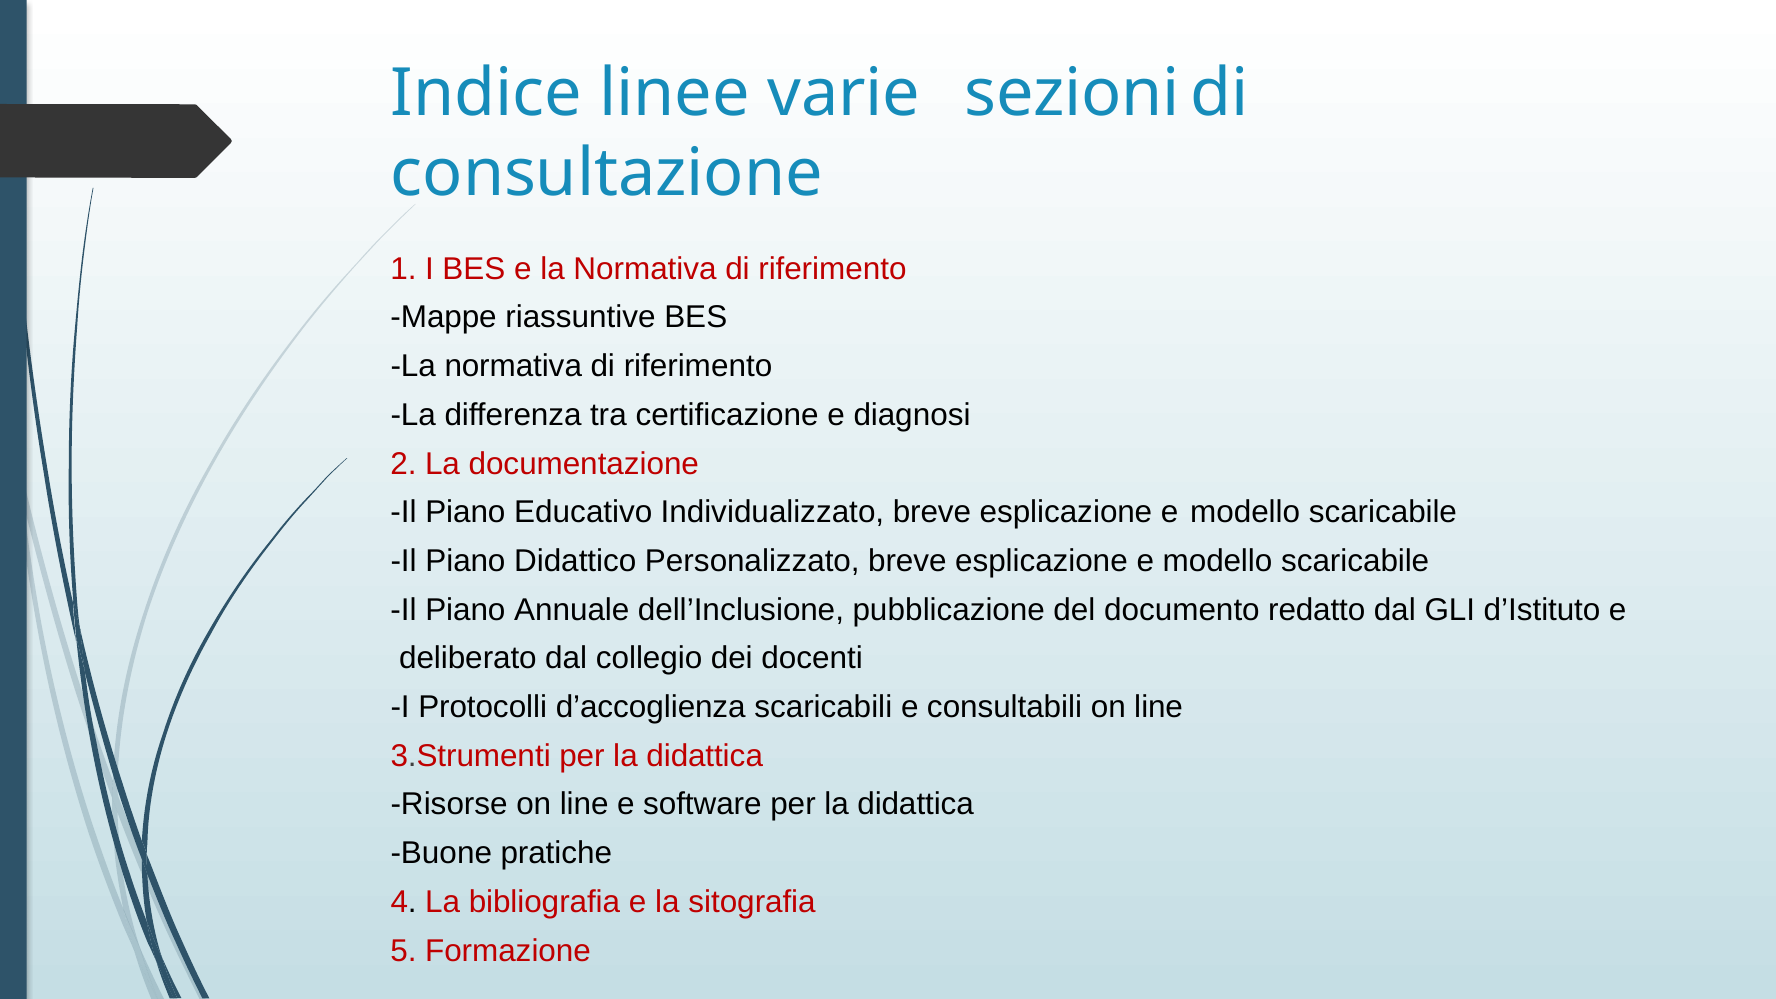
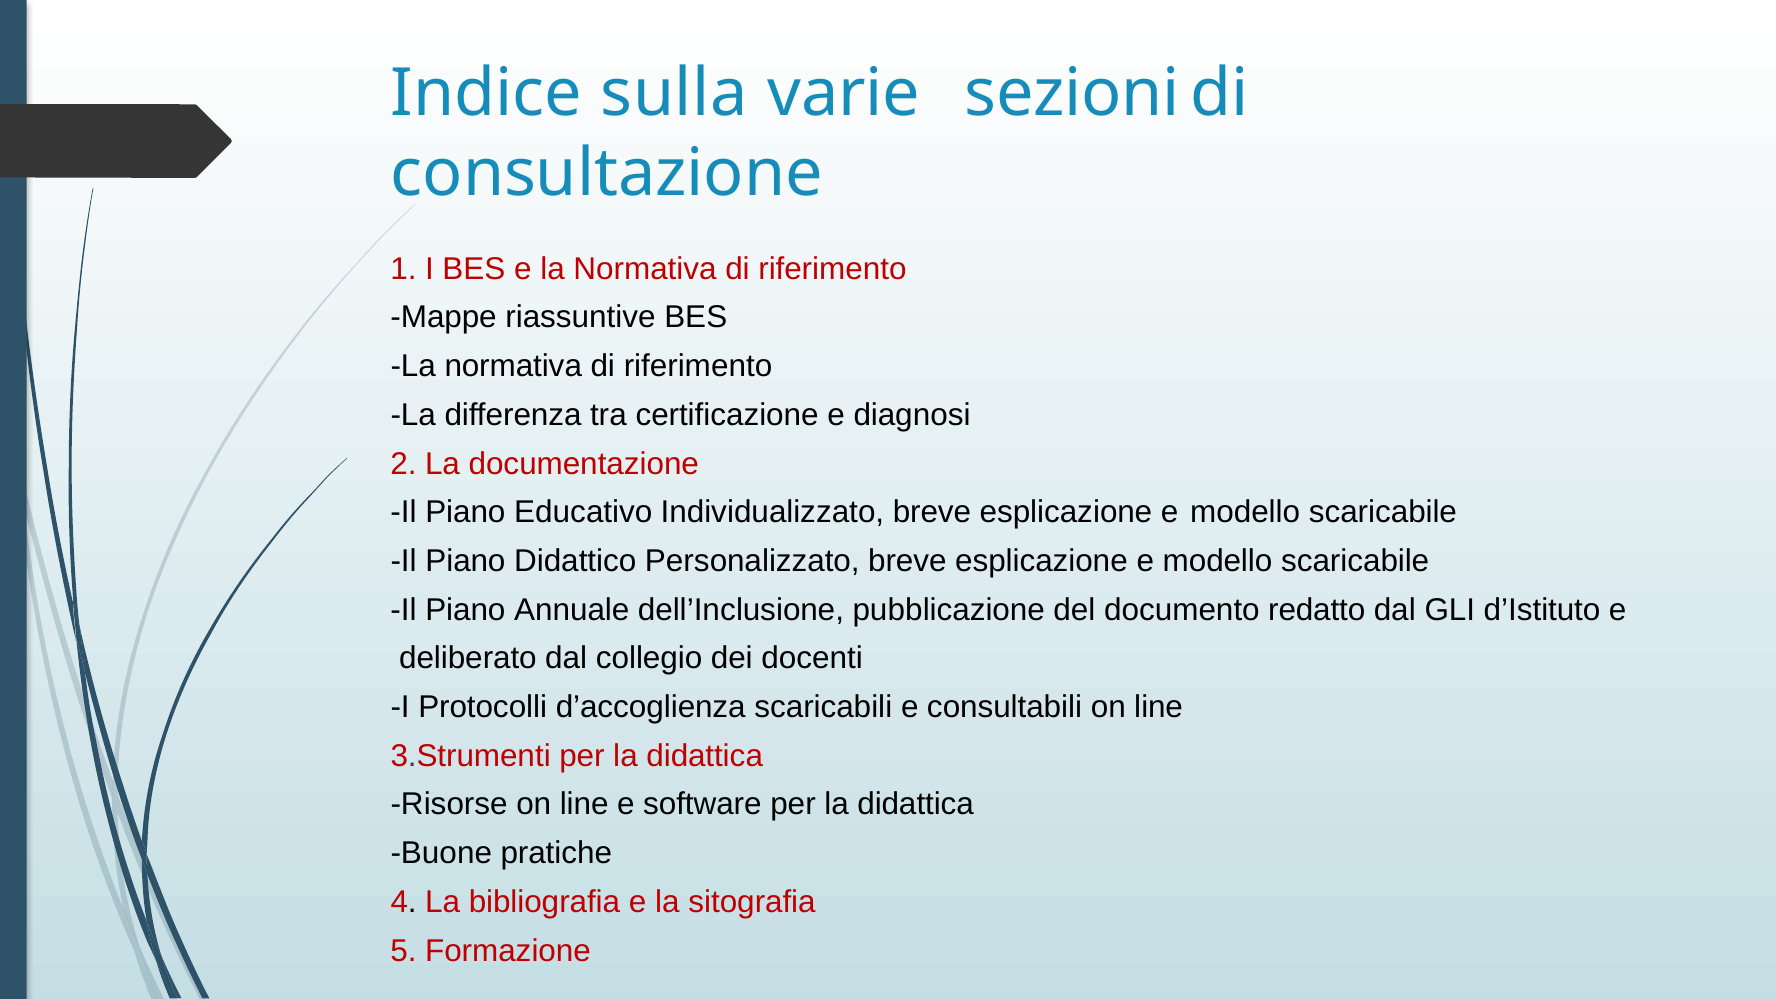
linee: linee -> sulla (674, 94)
